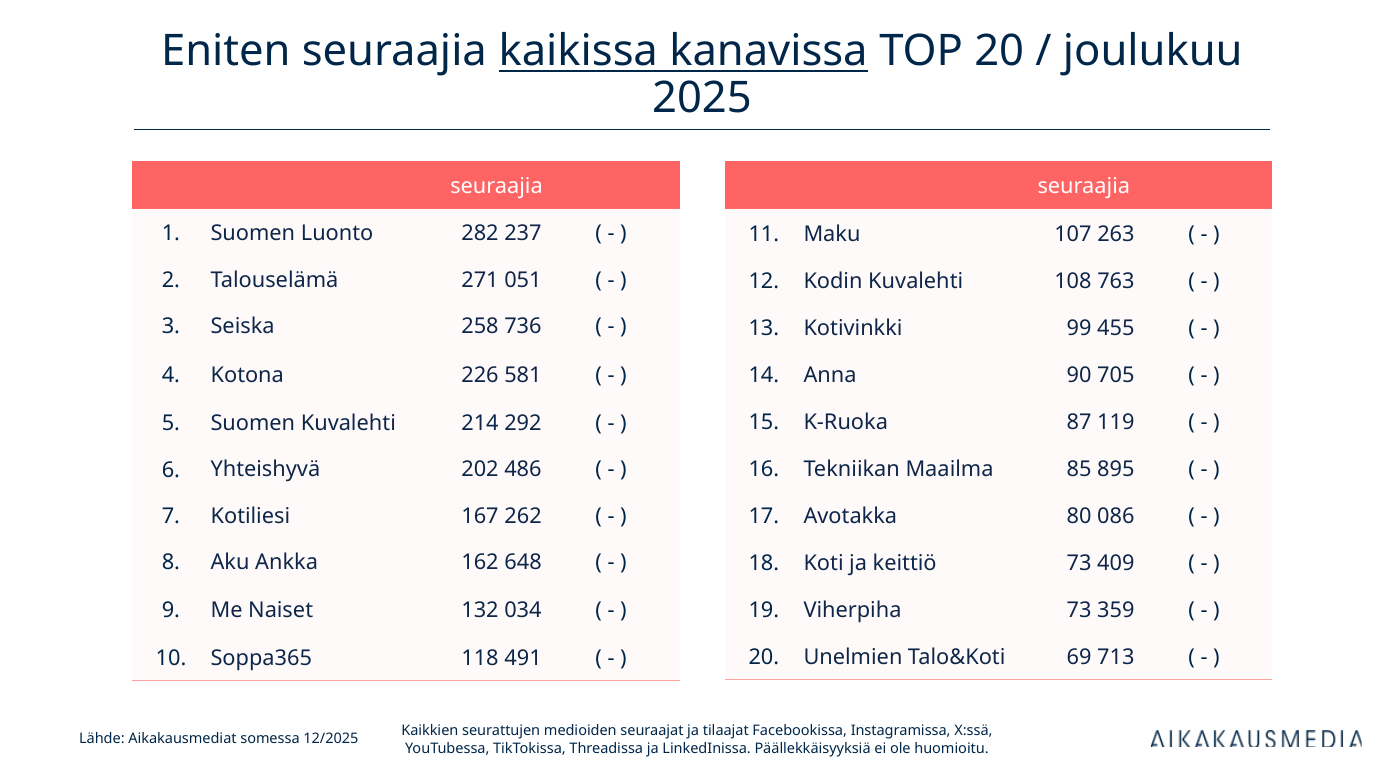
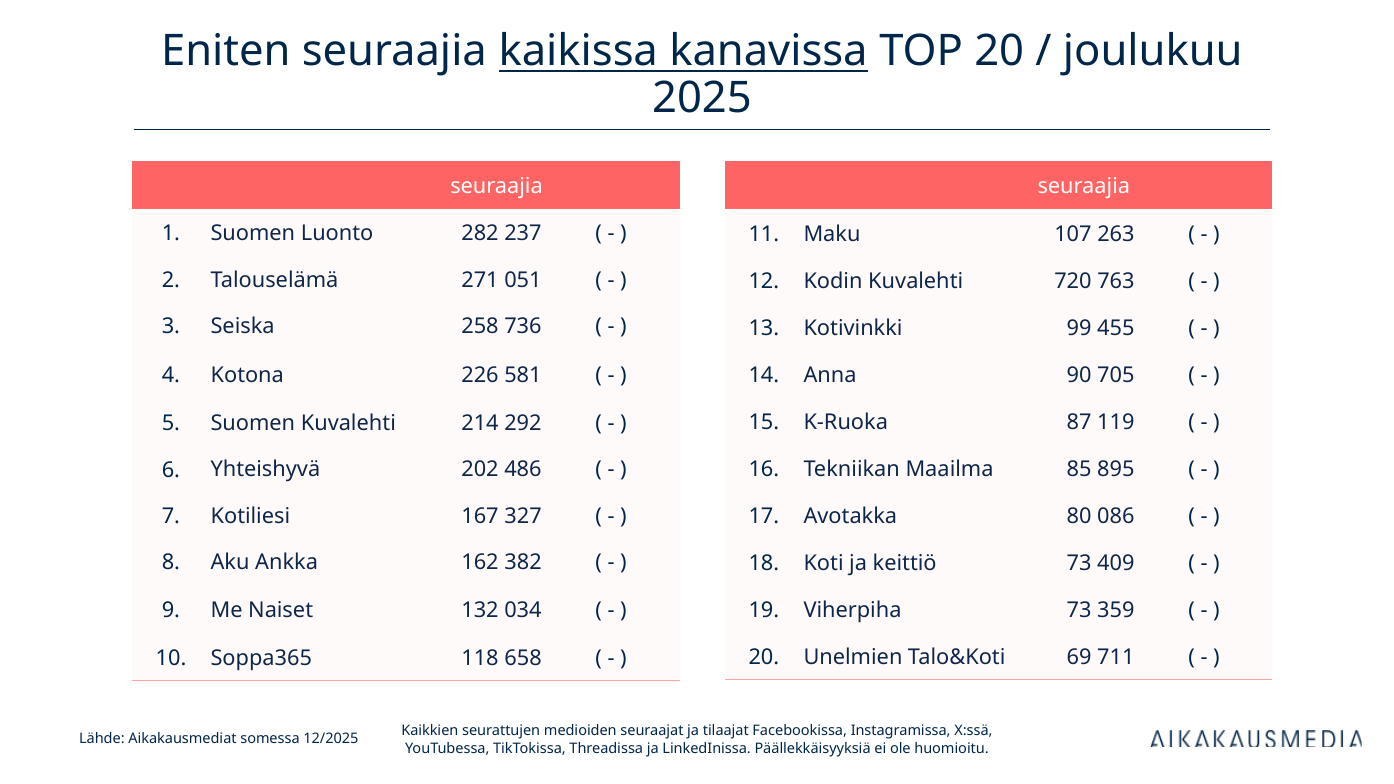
108: 108 -> 720 (1073, 281)
262: 262 -> 327 (523, 516)
648: 648 -> 382 (523, 563)
713: 713 -> 711 (1116, 657)
491: 491 -> 658 (523, 658)
